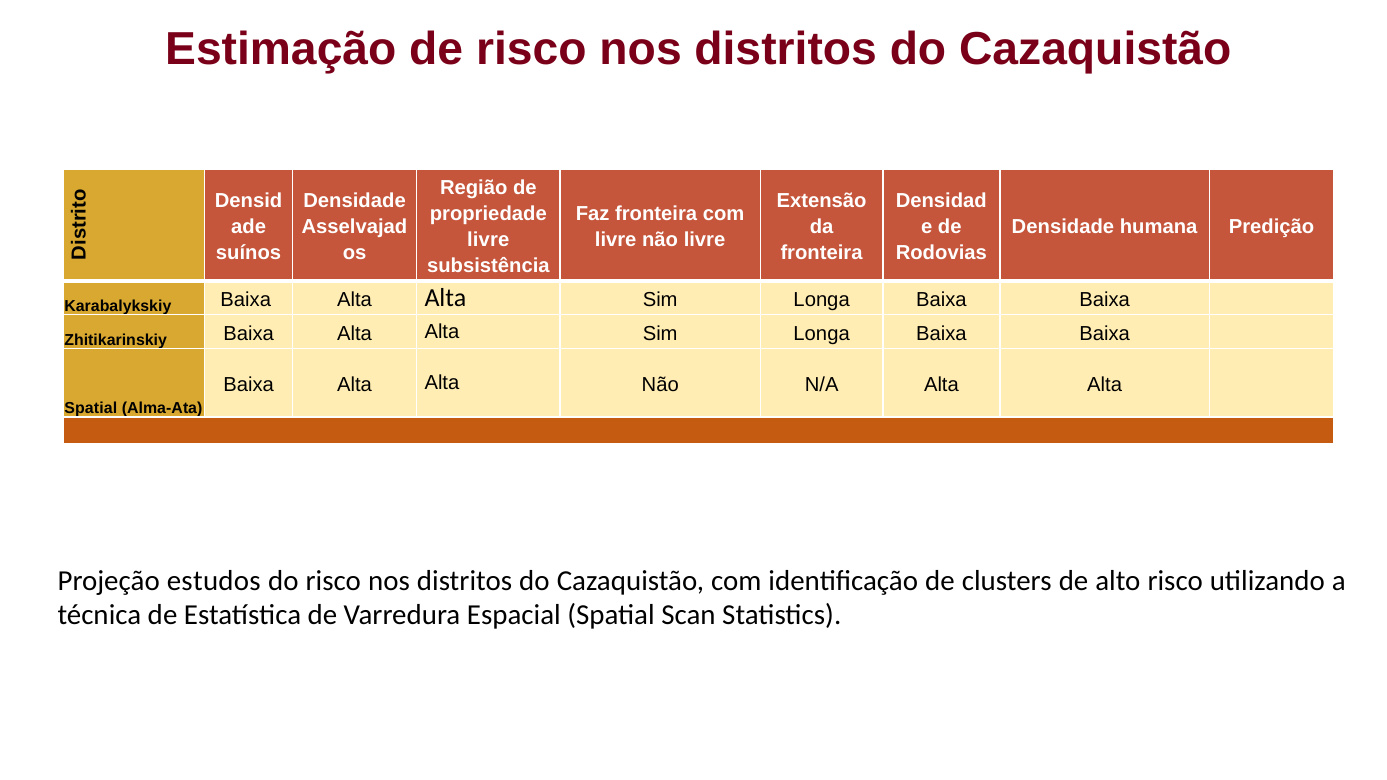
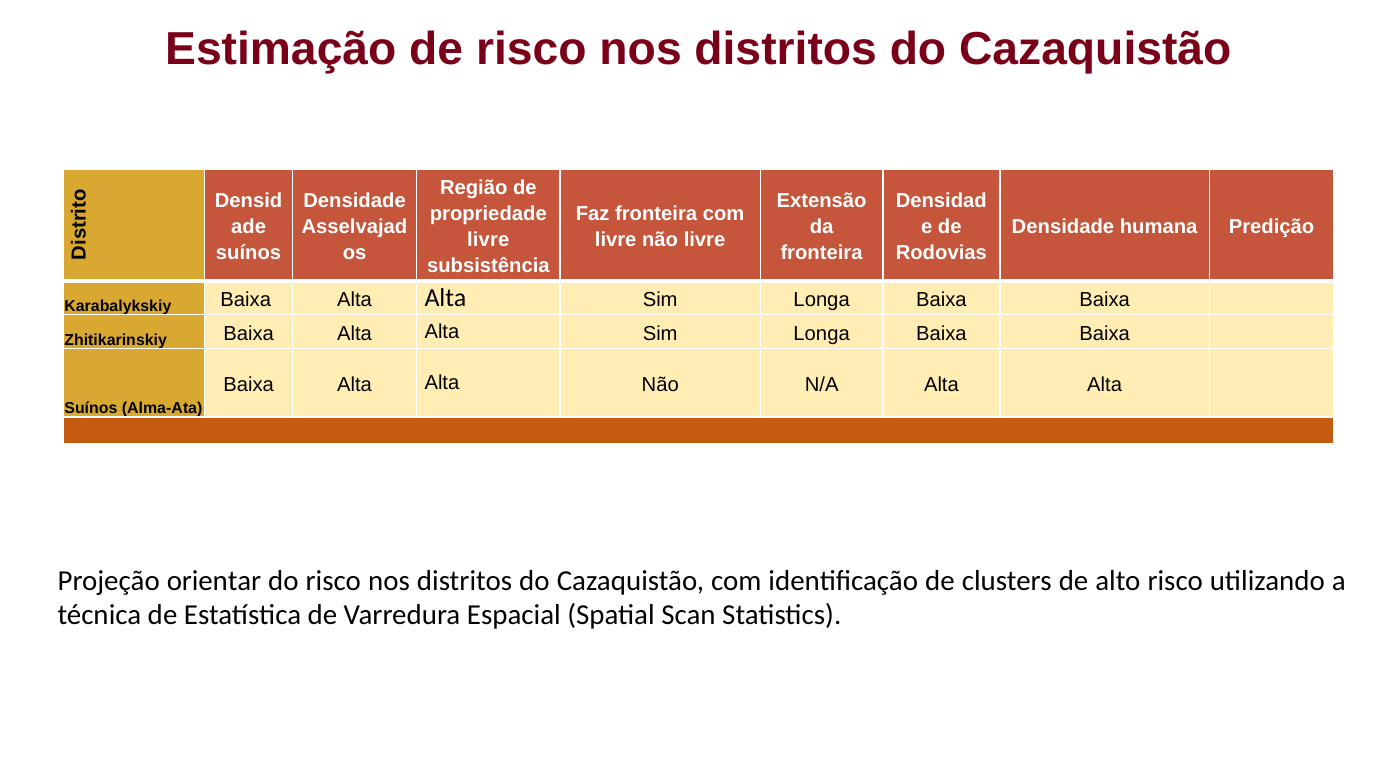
Spatial: Spatial -> Suínos (91, 409)
estudos: estudos -> orientar (214, 581)
